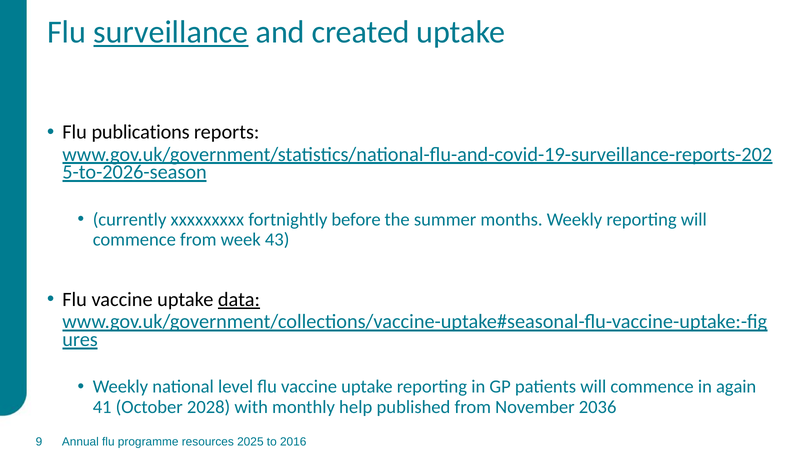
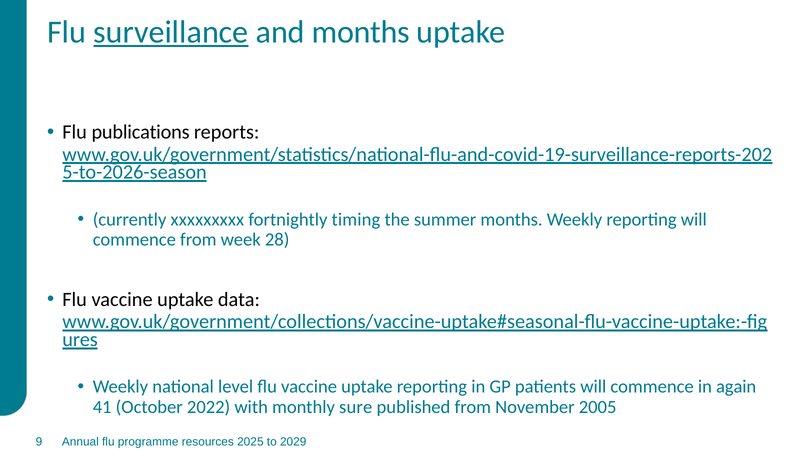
and created: created -> months (361, 32)
before: before -> timing (356, 219)
43: 43 -> 28 (277, 239)
data underline: present -> none (239, 299)
2028: 2028 -> 2022 (209, 407)
help: help -> sure (356, 407)
2036: 2036 -> 2005 (598, 407)
2016: 2016 -> 2029 (293, 442)
